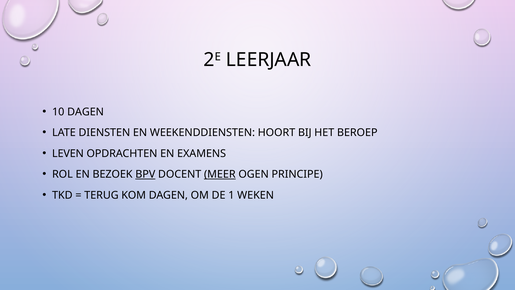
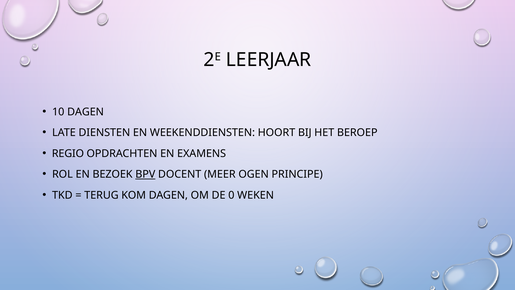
LEVEN: LEVEN -> REGIO (68, 153)
MEER underline: present -> none (220, 174)
1: 1 -> 0 (231, 195)
